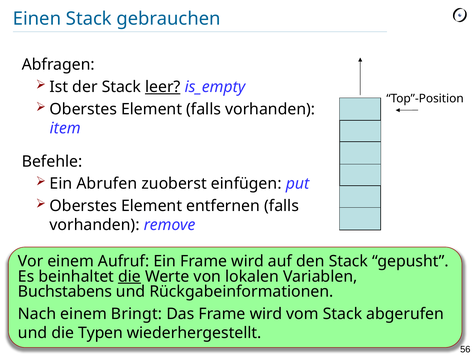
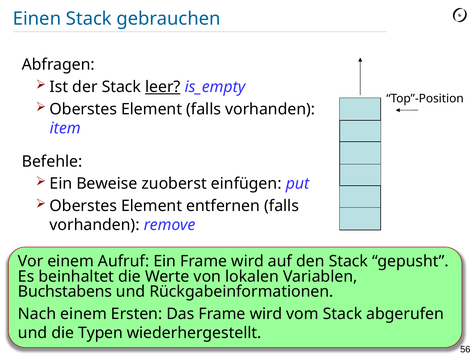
Abrufen: Abrufen -> Beweise (107, 183)
die underline: present -> none (130, 276)
Bringt: Bringt -> Ersten (137, 313)
